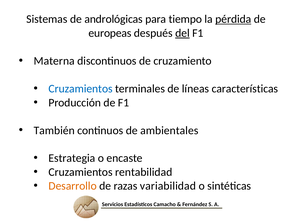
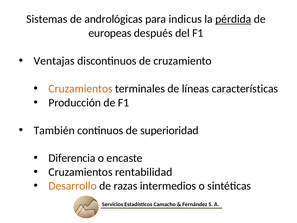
tiempo: tiempo -> indicus (185, 19)
del underline: present -> none (182, 33)
Materna: Materna -> Ventajas (54, 61)
Cruzamientos colour: blue -> orange (81, 89)
ambientales: ambientales -> superioridad (169, 130)
Estrategia: Estrategia -> Diferencia (72, 158)
variabilidad: variabilidad -> intermedios (168, 186)
